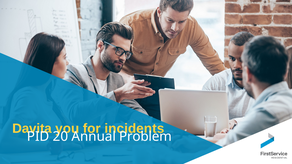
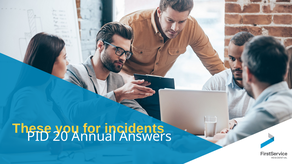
Davita: Davita -> These (32, 129)
Problem: Problem -> Answers (145, 137)
